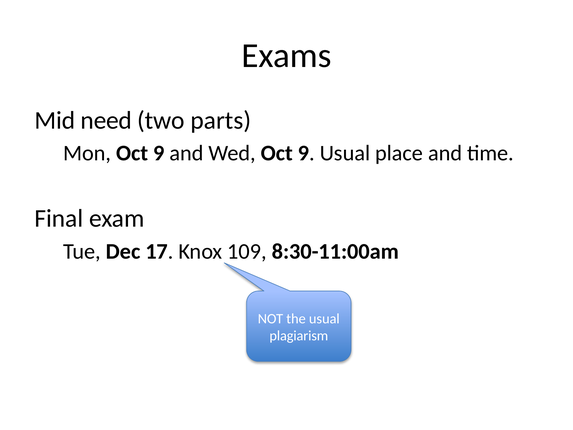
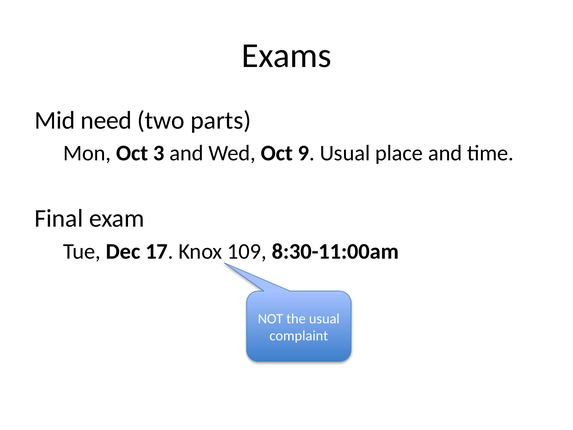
Mon Oct 9: 9 -> 3 (159, 153)
plagiarism: plagiarism -> complaint (299, 336)
